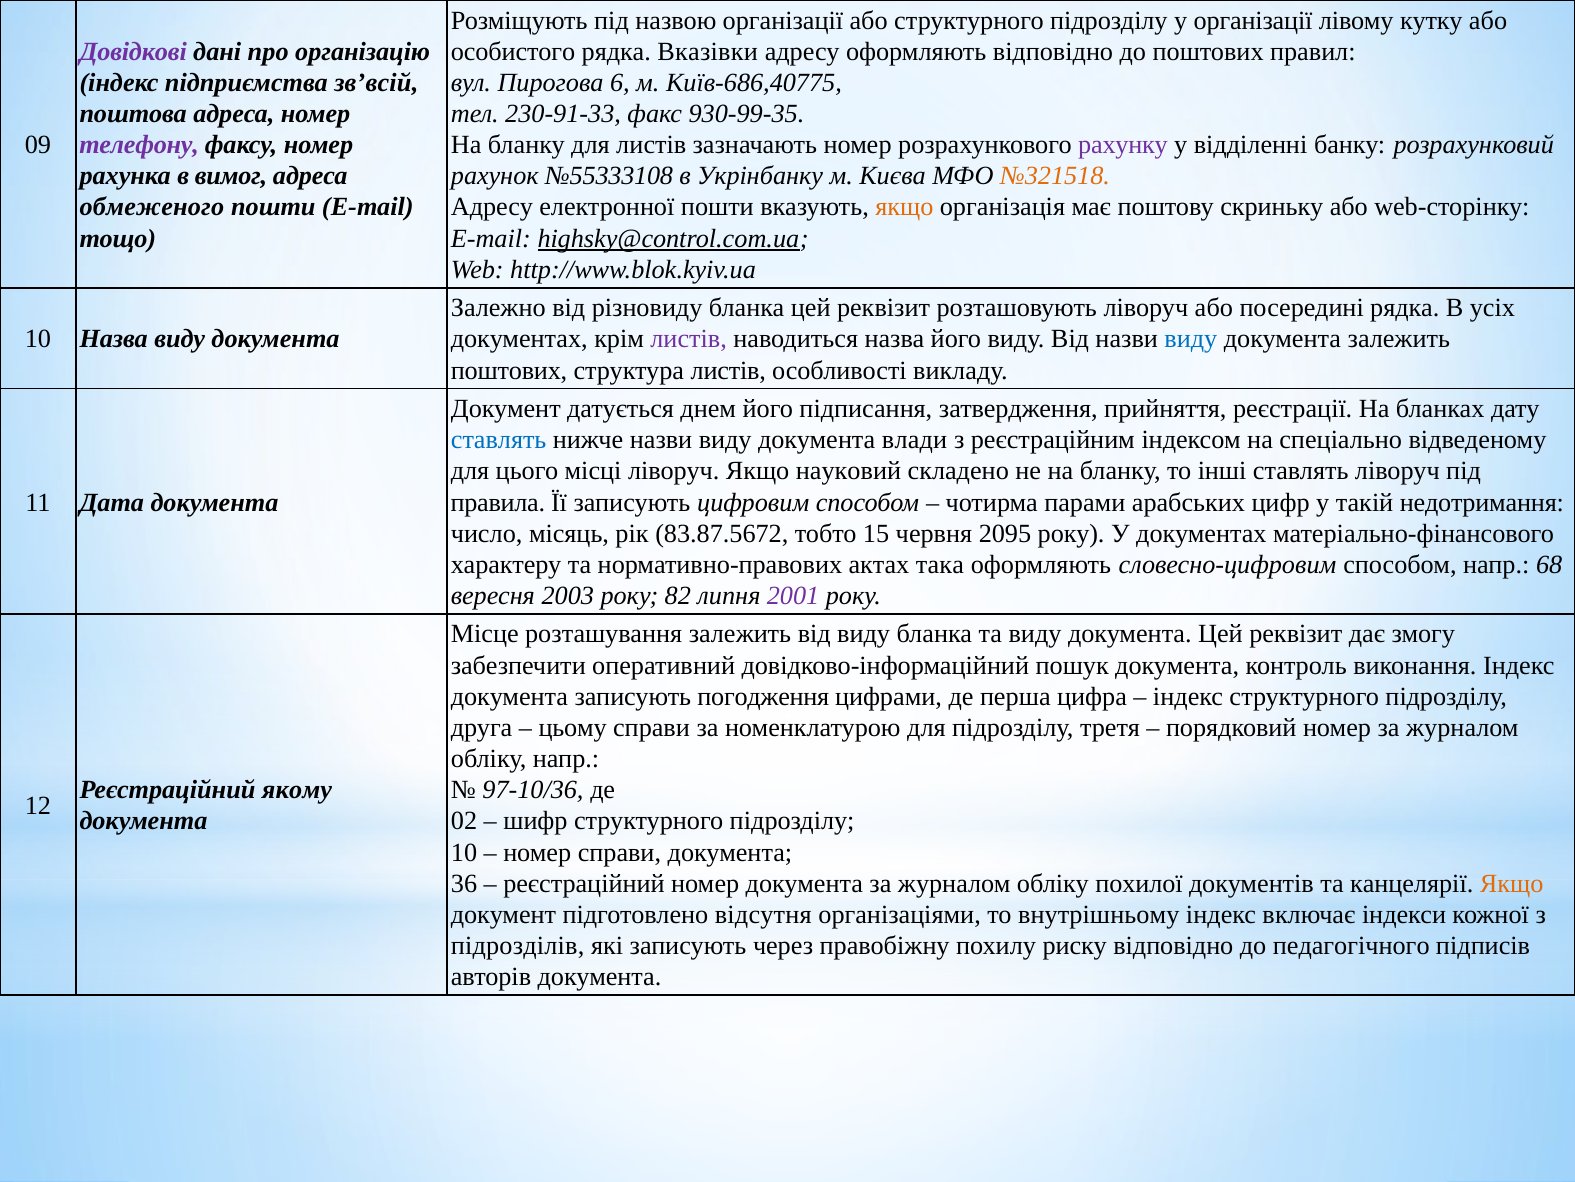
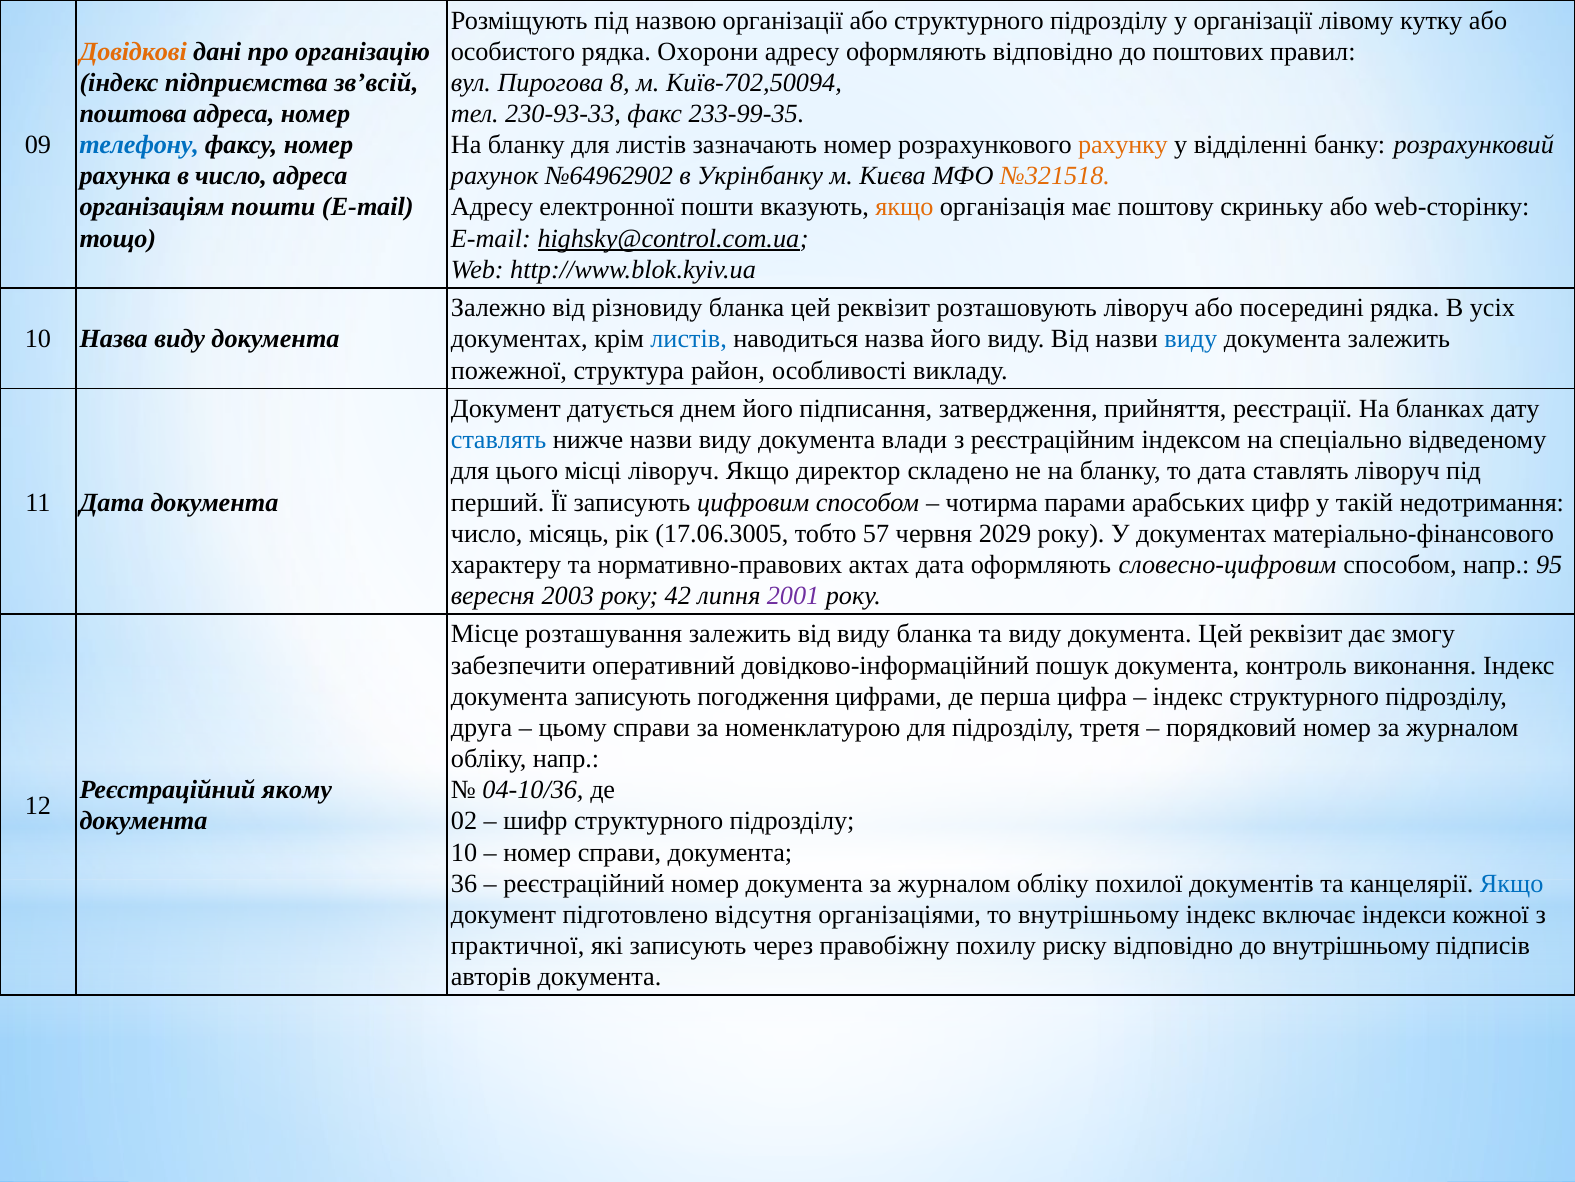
Довідкові colour: purple -> orange (133, 51)
Вказівки: Вказівки -> Охорони (708, 51)
6: 6 -> 8 (620, 83)
Київ-686,40775: Київ-686,40775 -> Київ-702,50094 (754, 83)
230-91-33: 230-91-33 -> 230-93-33 (563, 114)
930-99-35: 930-99-35 -> 233-99-35 (746, 114)
телефону colour: purple -> blue (139, 145)
рахунку colour: purple -> orange (1123, 145)
в вимог: вимог -> число (231, 176)
№55333108: №55333108 -> №64962902 (609, 176)
обмеженого: обмеженого -> організаціям (152, 207)
листів colour: purple -> blue (689, 339)
поштових: поштових -> пожежної (509, 370)
структура листів: листів -> район (728, 370)
науковий: науковий -> директор (848, 471)
то інші: інші -> дата (1222, 471)
правила: правила -> перший (498, 502)
83.87.5672: 83.87.5672 -> 17.06.3005 (722, 533)
15: 15 -> 57 (876, 533)
2095: 2095 -> 2029 (1005, 533)
актах така: така -> дата (940, 564)
68: 68 -> 95 (1549, 564)
82: 82 -> 42 (678, 595)
97-10/36: 97-10/36 -> 04-10/36 (533, 790)
Якщо colour: orange -> blue (1512, 883)
підрозділів: підрозділів -> практичної (518, 945)
до педагогічного: педагогічного -> внутрішньому (1351, 945)
